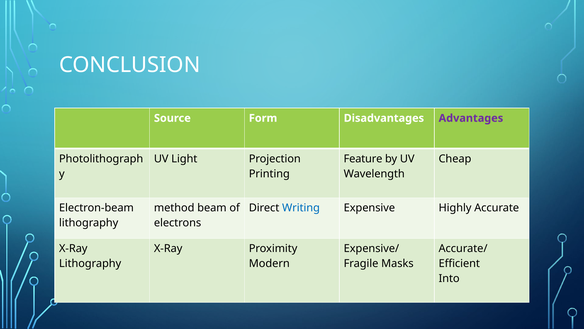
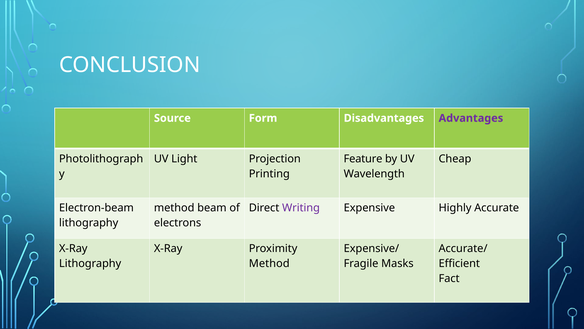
Writing colour: blue -> purple (301, 208)
Modern: Modern -> Method (269, 263)
Into: Into -> Fact (449, 278)
